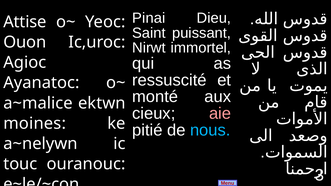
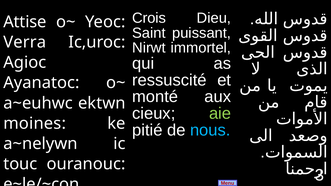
Pinai: Pinai -> Crois (149, 18)
Ouon: Ouon -> Verra (25, 42)
a~malice: a~malice -> a~euhwc (38, 103)
aie colour: pink -> light green (220, 114)
